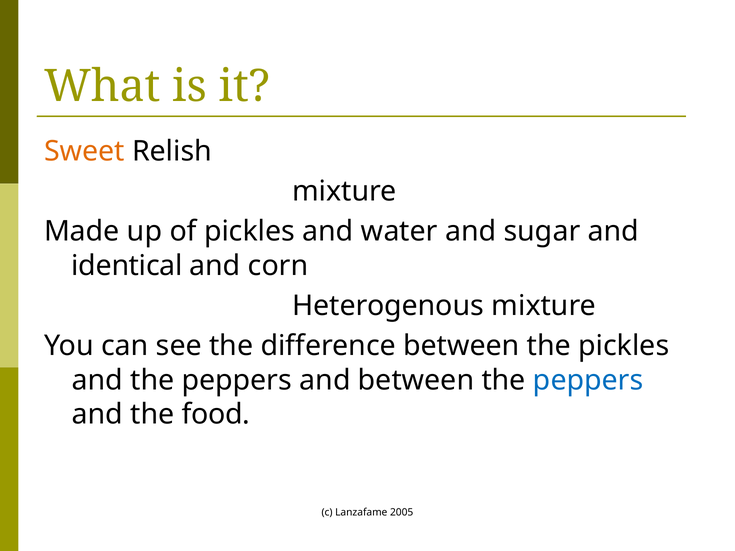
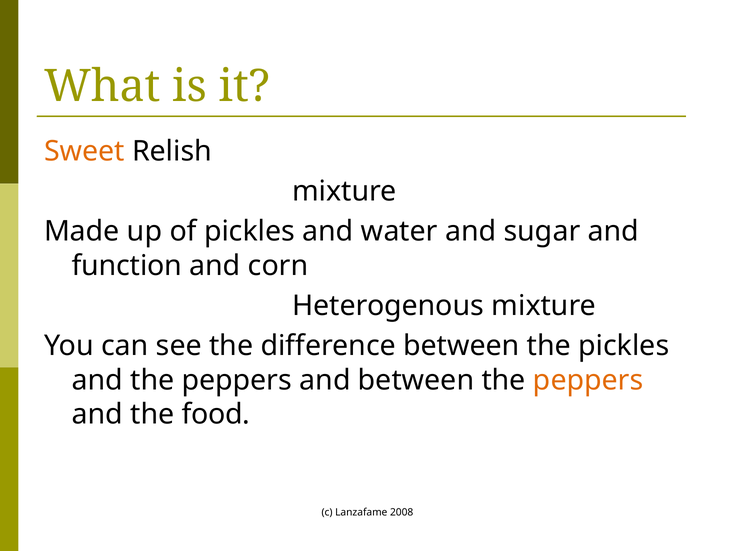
identical: identical -> function (127, 266)
peppers colour: blue -> orange (588, 380)
2005: 2005 -> 2008 (402, 513)
